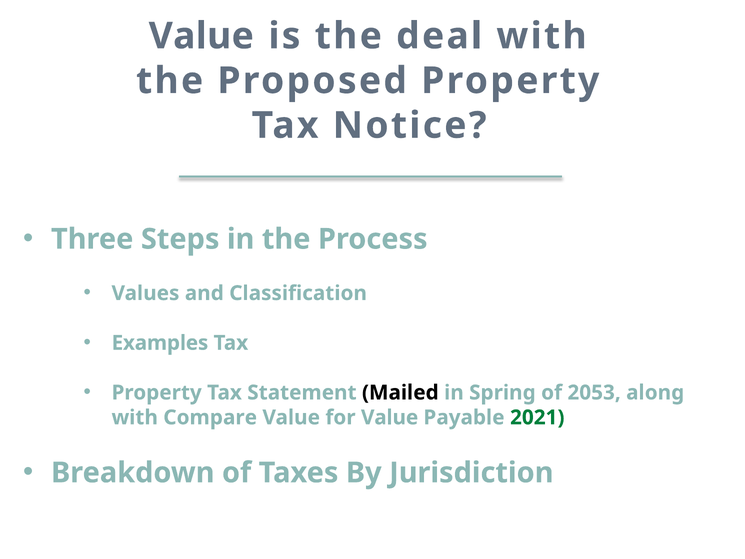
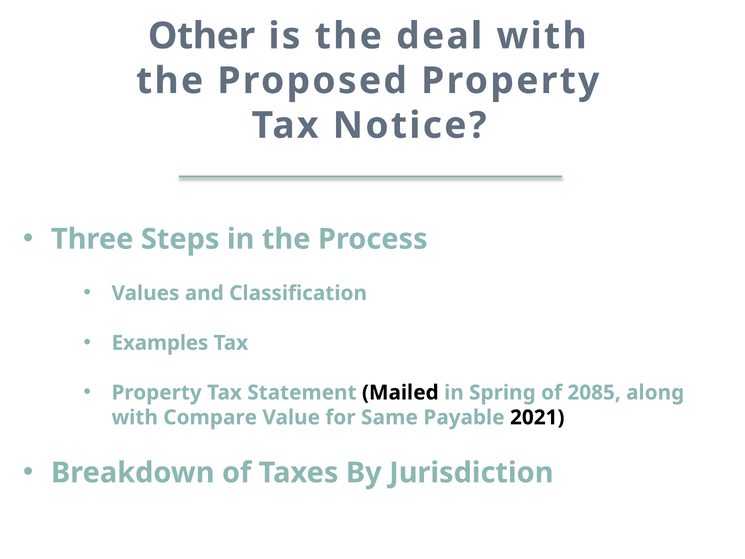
Value: Value -> Other (202, 36)
2053: 2053 -> 2085 (594, 392)
for Value: Value -> Same (389, 417)
2021 colour: green -> black (537, 417)
